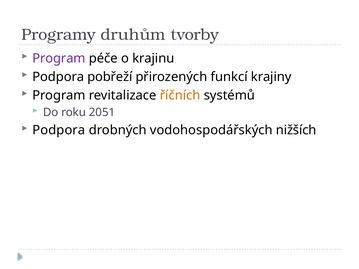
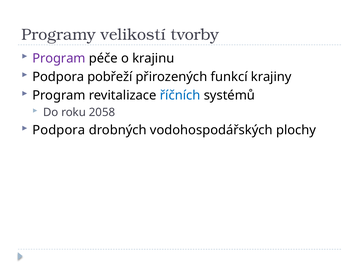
druhům: druhům -> velikostí (133, 35)
říčních colour: orange -> blue (180, 95)
2051: 2051 -> 2058 (102, 112)
nižších: nižších -> plochy (296, 130)
